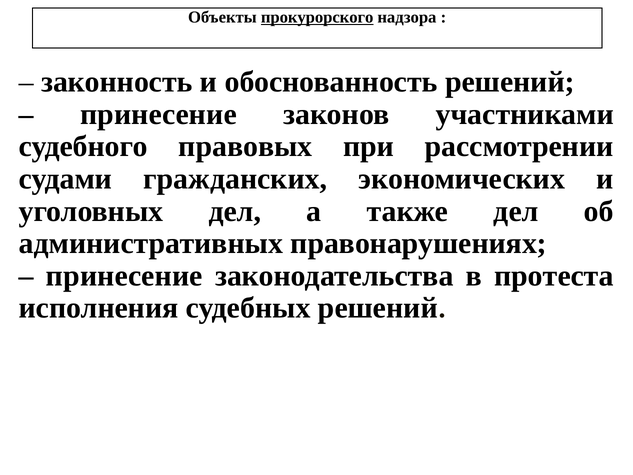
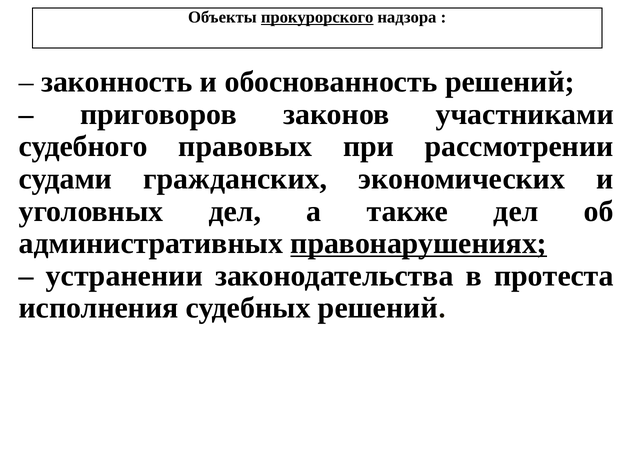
принесение: принесение -> приговоров (159, 114)
правонарушениях underline: none -> present (419, 243)
принесение: принесение -> устранении (124, 276)
